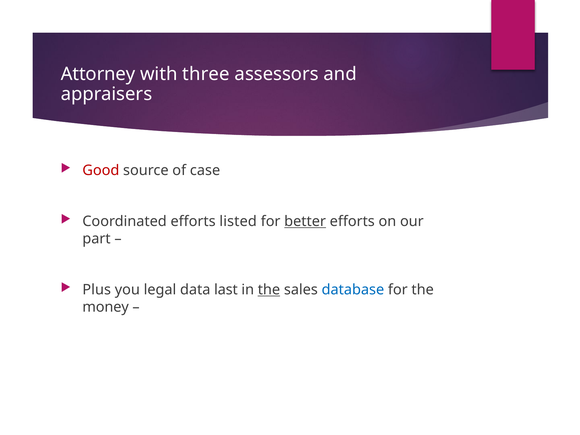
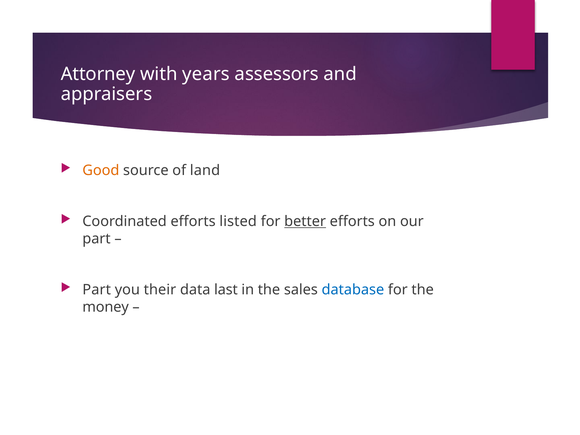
three: three -> years (206, 74)
Good colour: red -> orange (101, 170)
case: case -> land (205, 170)
Plus: Plus -> Part (97, 290)
legal: legal -> their (160, 290)
the underline: present -> none (269, 290)
